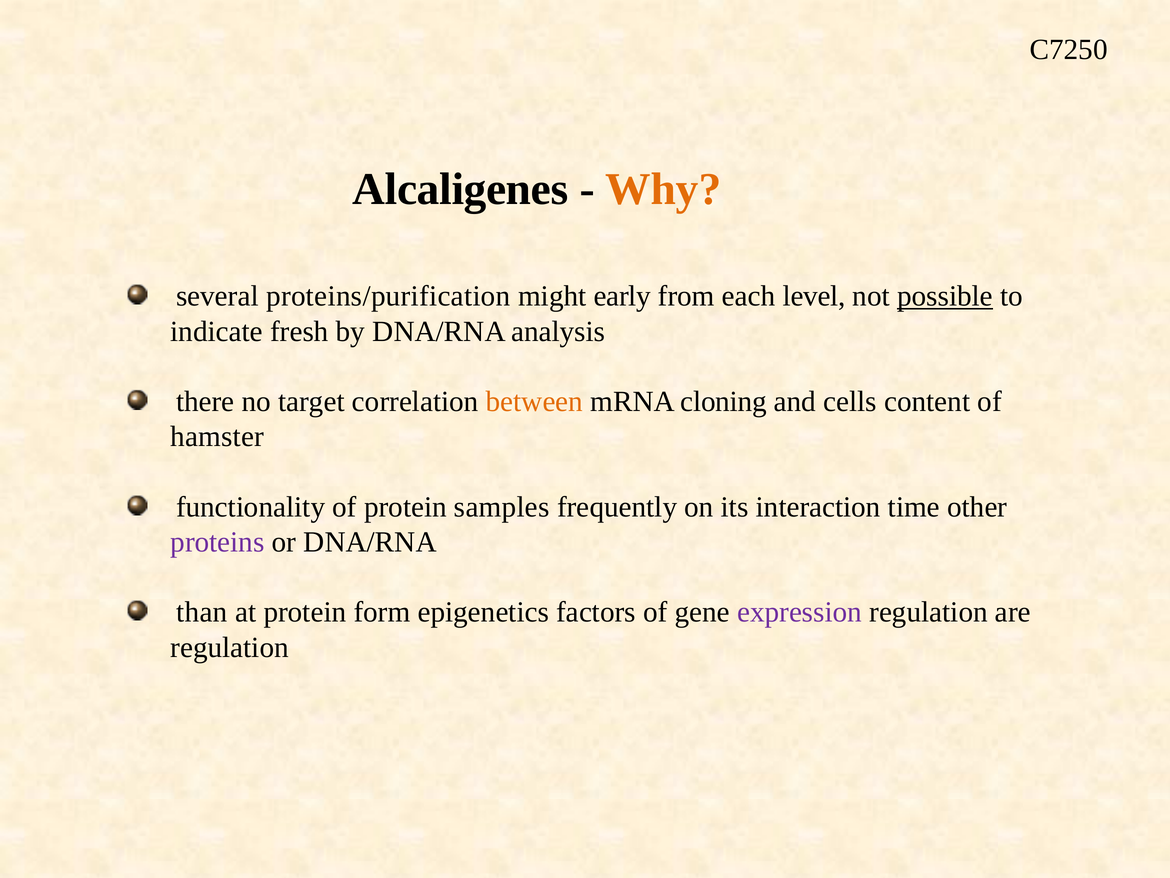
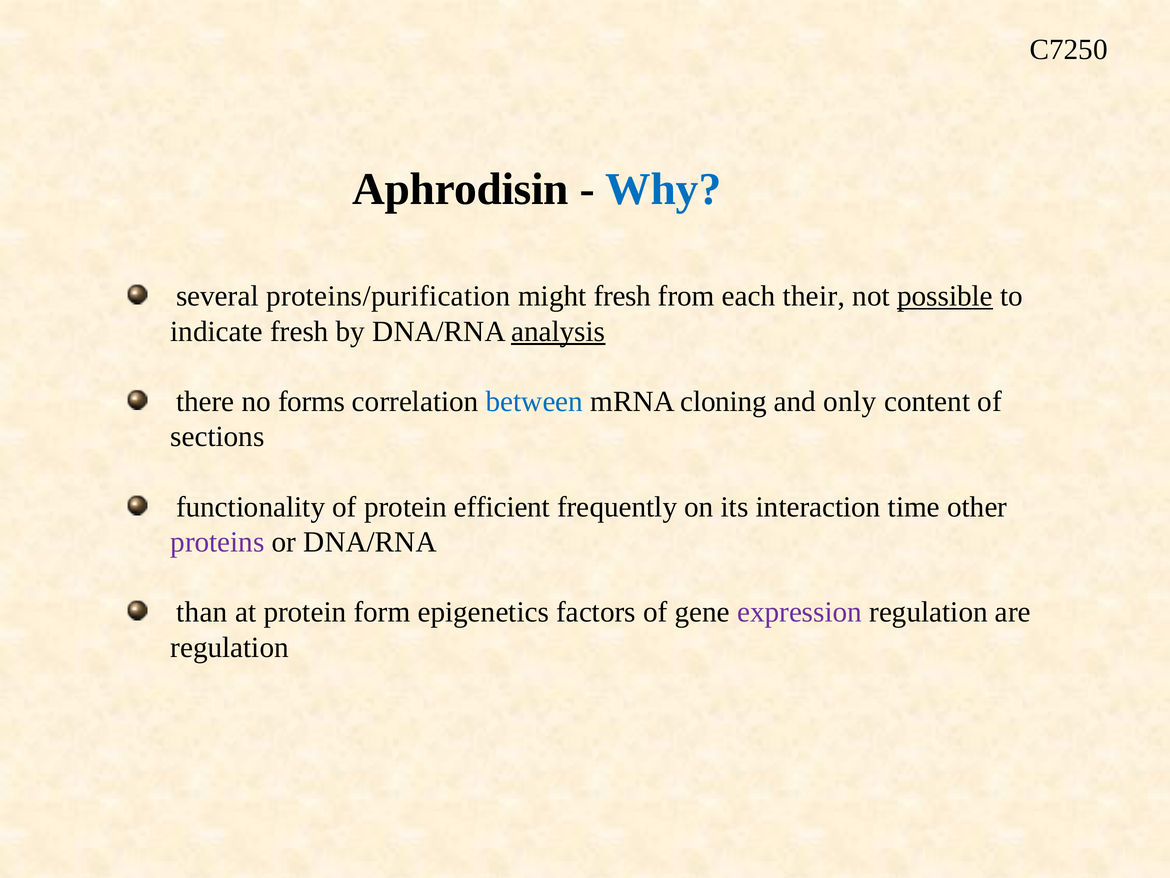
Alcaligenes: Alcaligenes -> Aphrodisin (460, 189)
Why colour: orange -> blue (663, 189)
might early: early -> fresh (622, 296)
level: level -> their (814, 296)
analysis underline: none -> present (558, 331)
target: target -> forms (312, 401)
between colour: orange -> blue (534, 401)
cells: cells -> only (850, 401)
hamster: hamster -> sections (217, 436)
samples: samples -> efficient (502, 507)
